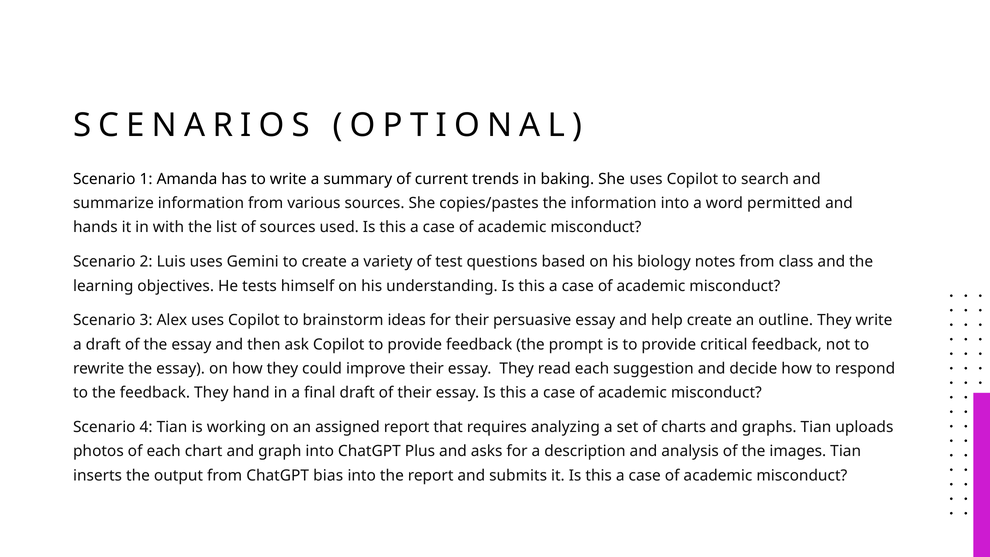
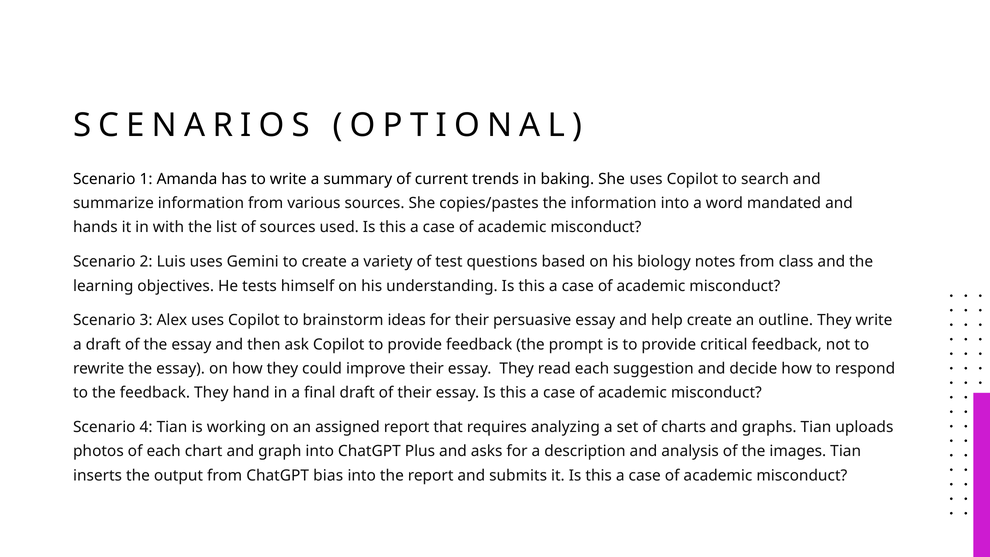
permitted: permitted -> mandated (784, 203)
